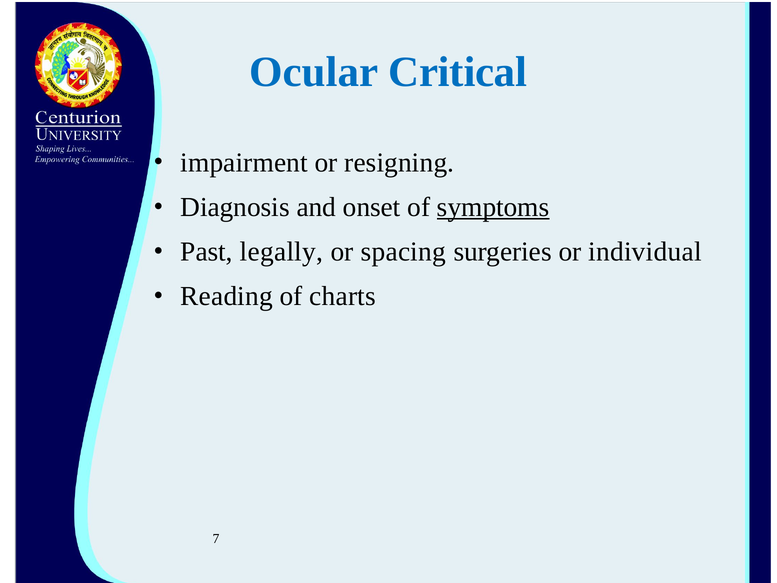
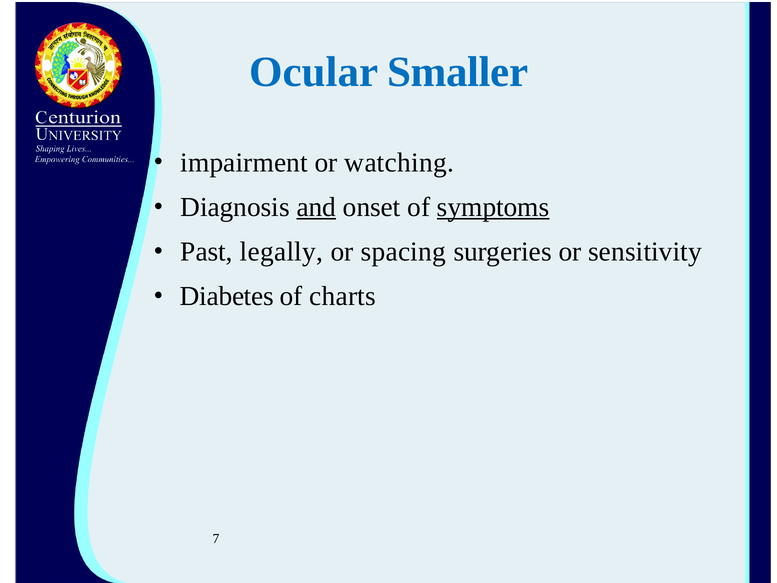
Critical: Critical -> Smaller (458, 72)
resigning: resigning -> watching (399, 162)
and underline: none -> present (316, 207)
individual: individual -> sensitivity (645, 252)
Reading: Reading -> Diabetes (227, 296)
